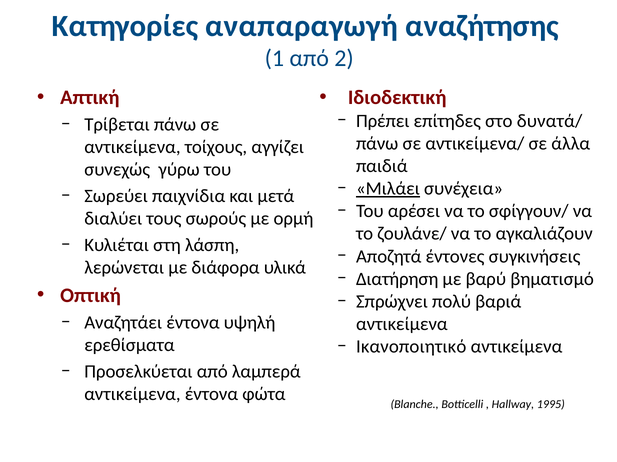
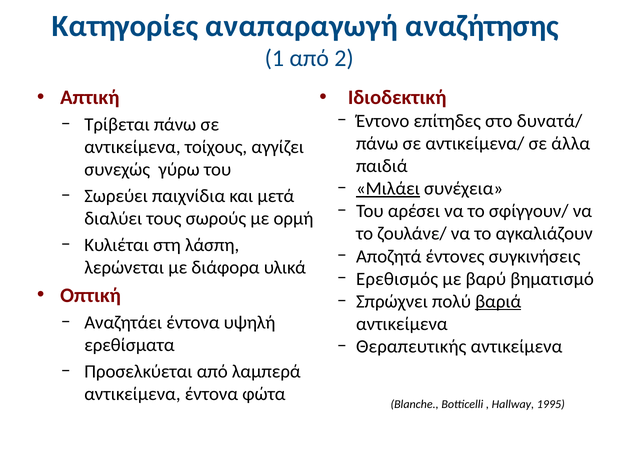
Πρέπει: Πρέπει -> Έντονο (383, 121)
Διατήρηση: Διατήρηση -> Ερεθισμός (397, 279)
βαριά underline: none -> present (498, 302)
Ικανοποιητικό: Ικανοποιητικό -> Θεραπευτικής (411, 347)
